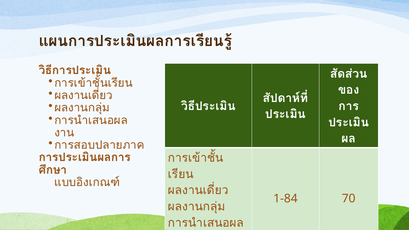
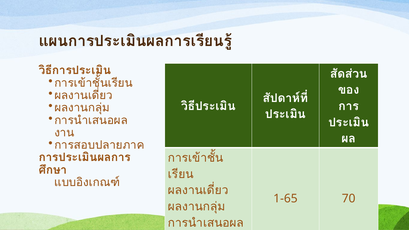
1-84: 1-84 -> 1-65 (285, 198)
